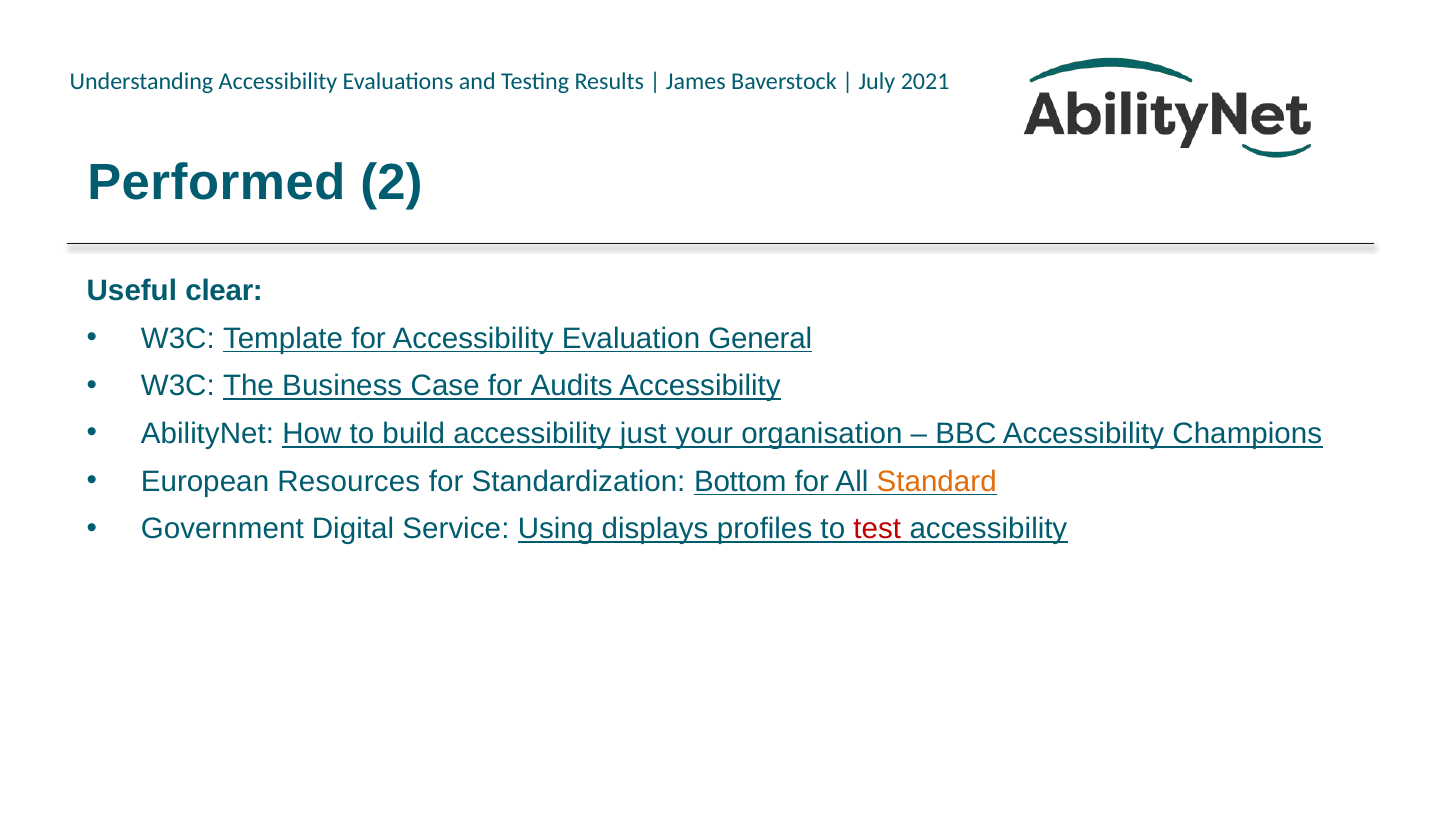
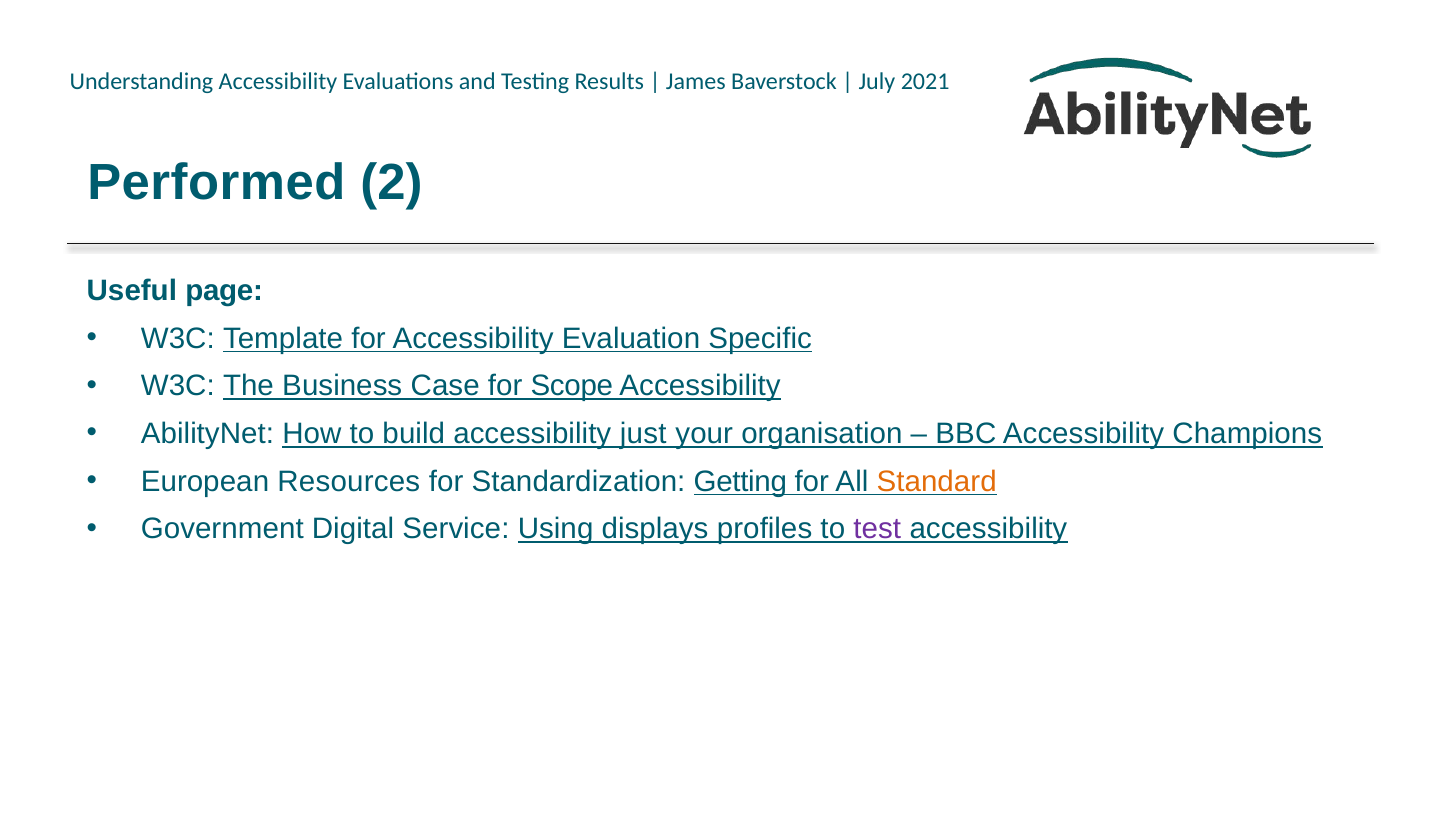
clear: clear -> page (224, 291)
General: General -> Specific (760, 339)
Audits: Audits -> Scope (572, 386)
Bottom: Bottom -> Getting (740, 481)
test colour: red -> purple (877, 529)
